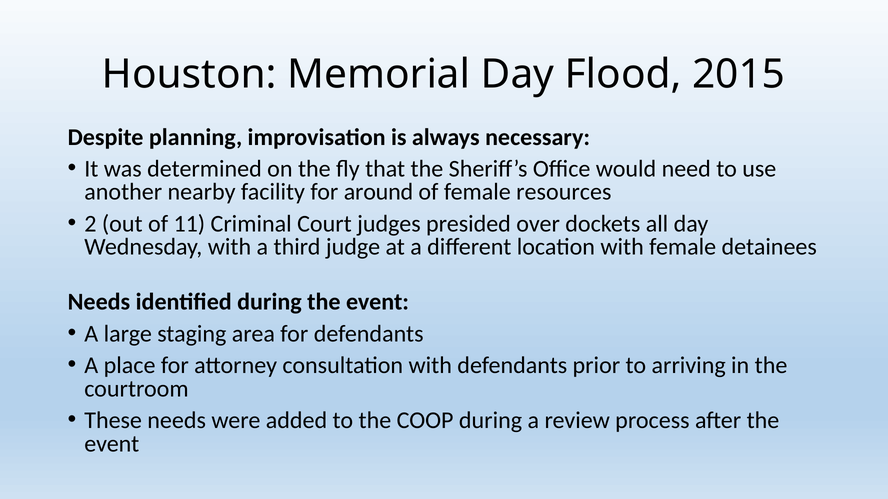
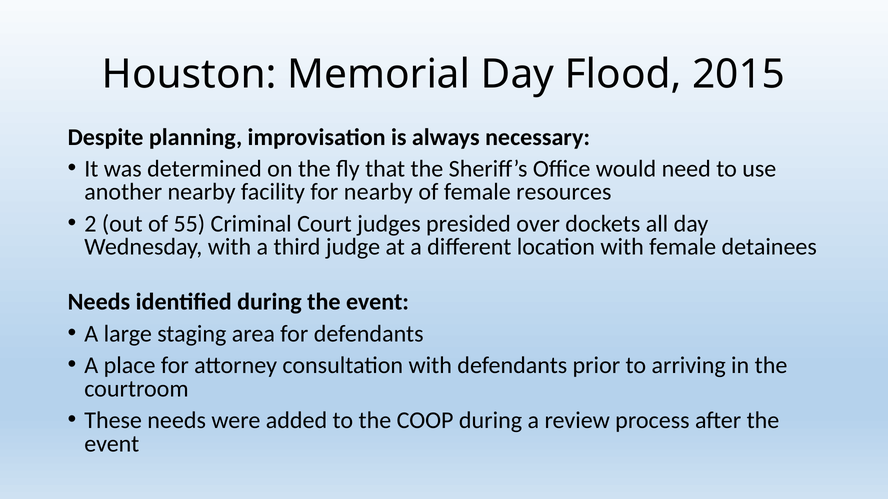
for around: around -> nearby (378, 192)
11: 11 -> 55 (189, 224)
